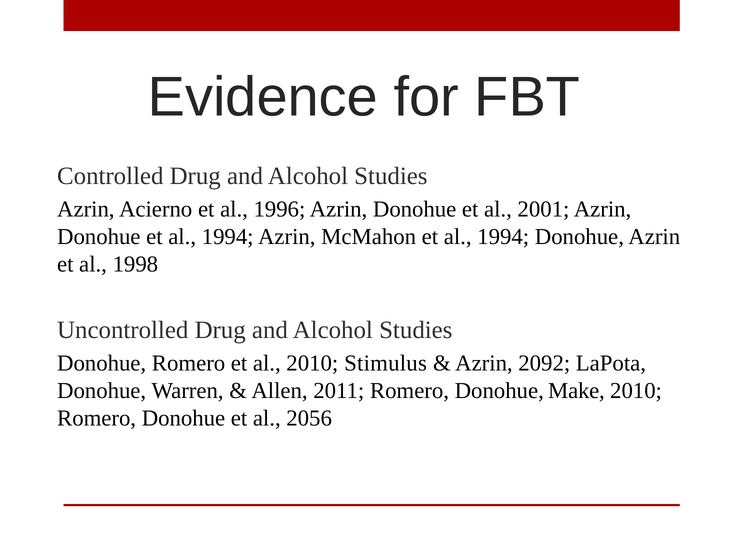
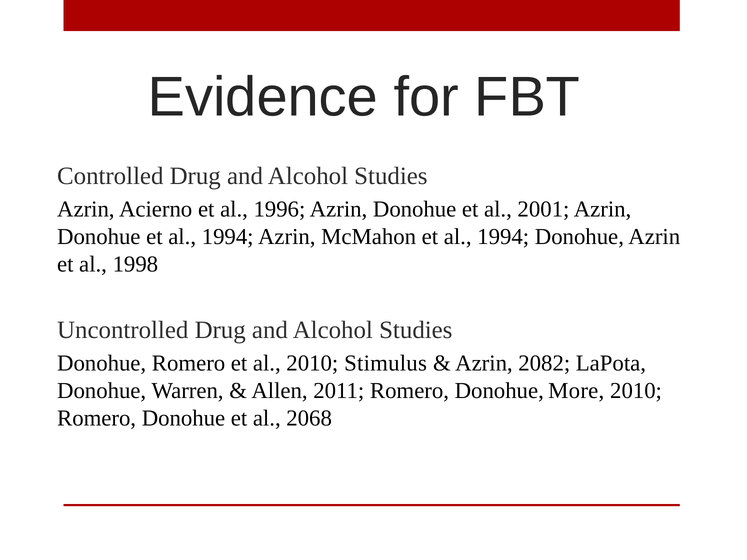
2092: 2092 -> 2082 (544, 364)
Make: Make -> More (576, 391)
2056: 2056 -> 2068 (309, 418)
